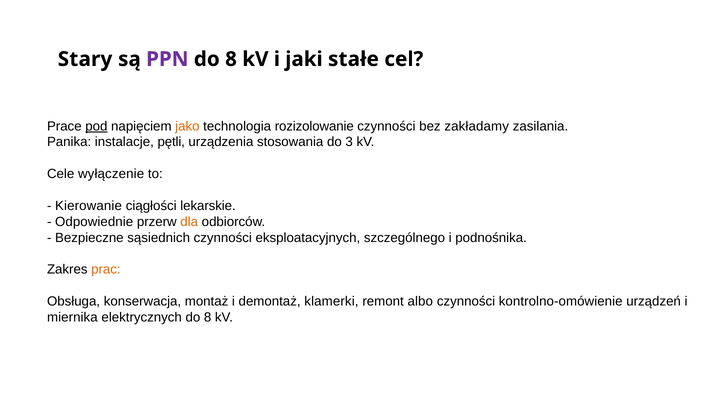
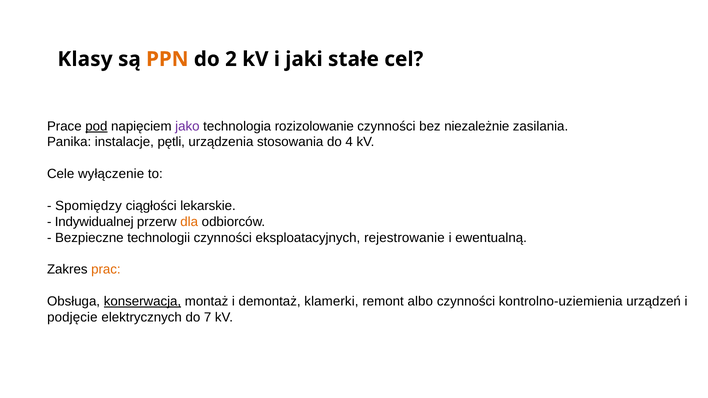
Stary: Stary -> Klasy (85, 59)
PPN colour: purple -> orange (167, 59)
8: 8 -> 2 (231, 59)
jako colour: orange -> purple (187, 126)
zakładamy: zakładamy -> niezależnie (477, 126)
3: 3 -> 4 (349, 142)
Kierowanie: Kierowanie -> Spomiędzy (89, 206)
Odpowiednie: Odpowiednie -> Indywidualnej (94, 222)
sąsiednich: sąsiednich -> technologii (159, 238)
szczególnego: szczególnego -> rejestrowanie (404, 238)
podnośnika: podnośnika -> ewentualną (491, 238)
konserwacja underline: none -> present (142, 302)
kontrolno-omówienie: kontrolno-omówienie -> kontrolno-uziemienia (561, 302)
miernika: miernika -> podjęcie (72, 317)
elektrycznych do 8: 8 -> 7 (208, 317)
